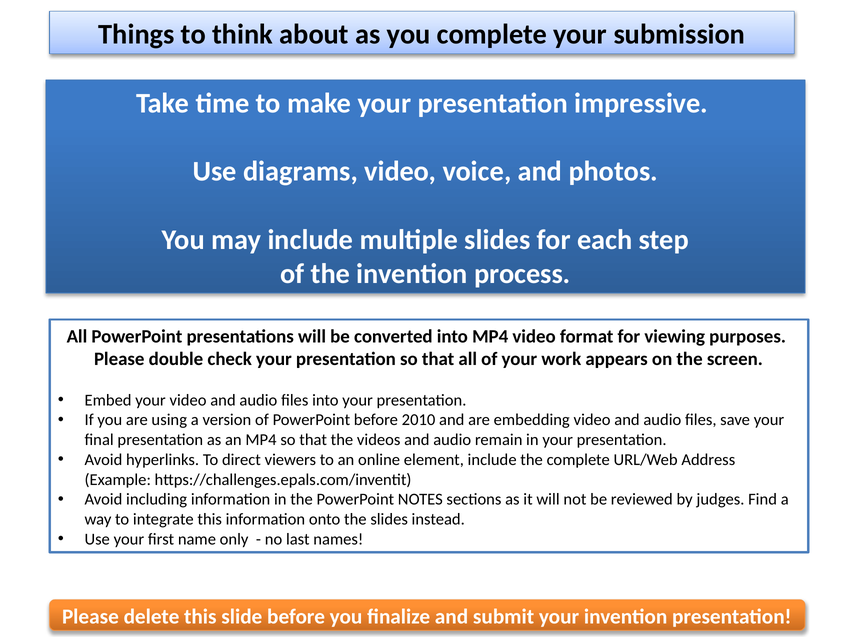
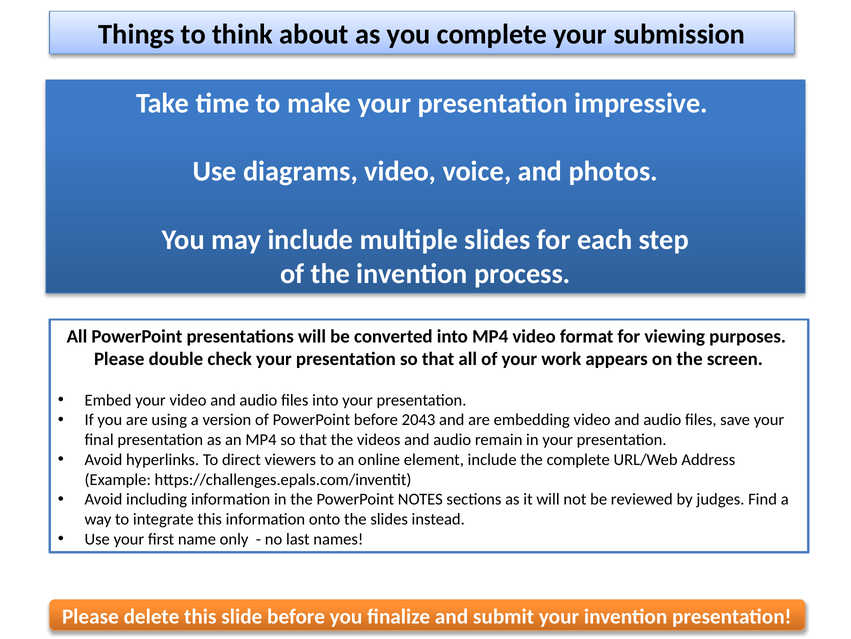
2010: 2010 -> 2043 (419, 419)
